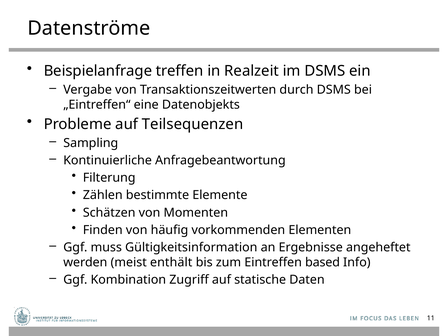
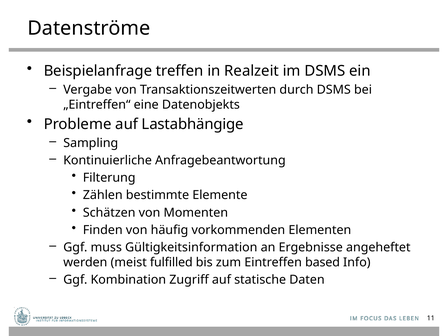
Teilsequenzen: Teilsequenzen -> Lastabhängige (193, 124)
enthält: enthält -> fulfilled (171, 262)
